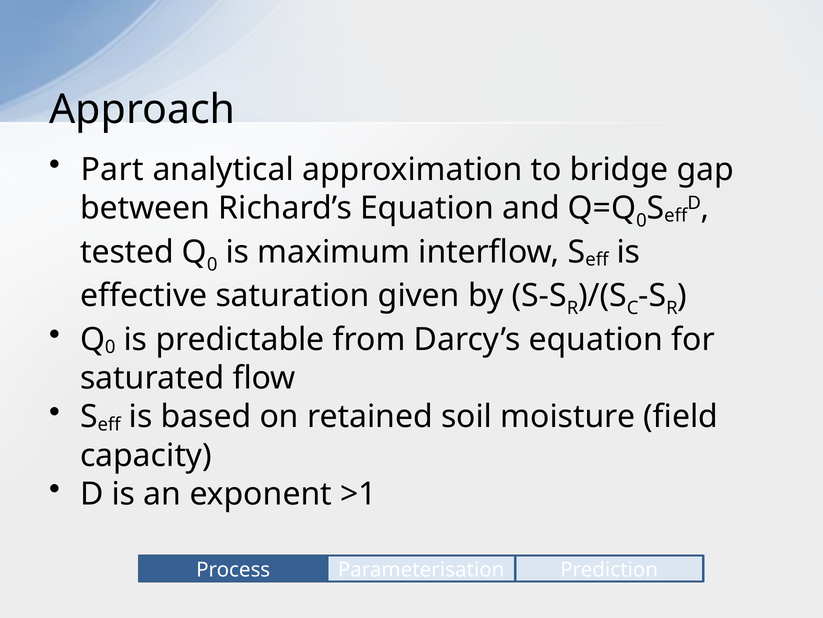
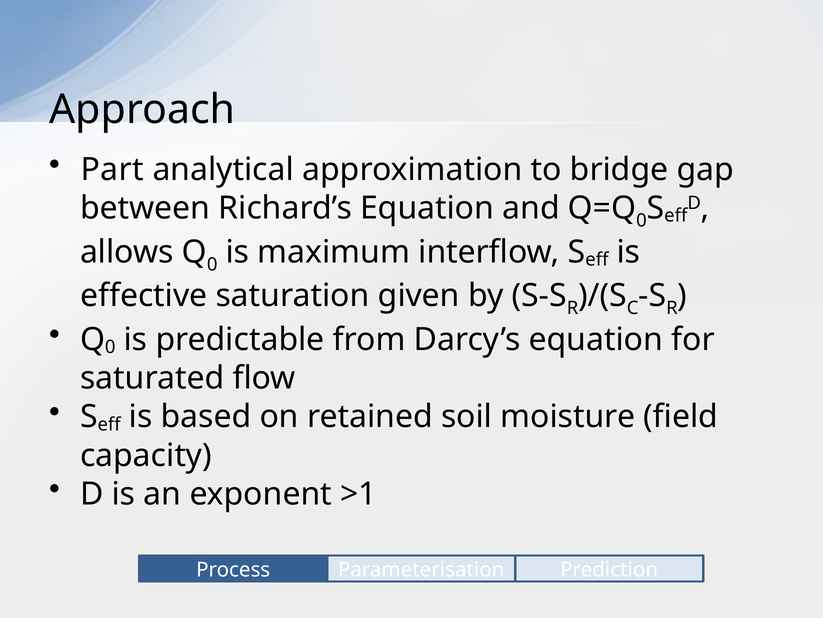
tested: tested -> allows (127, 252)
